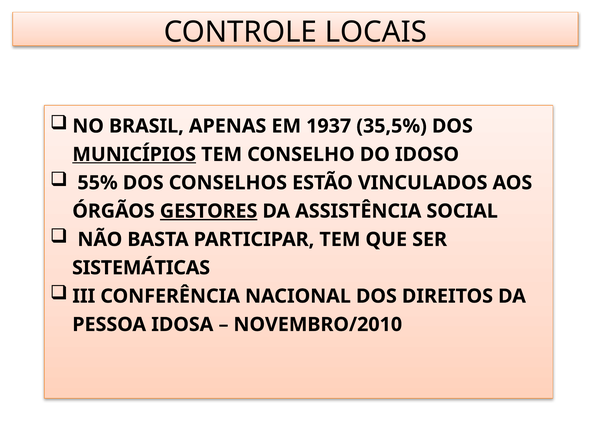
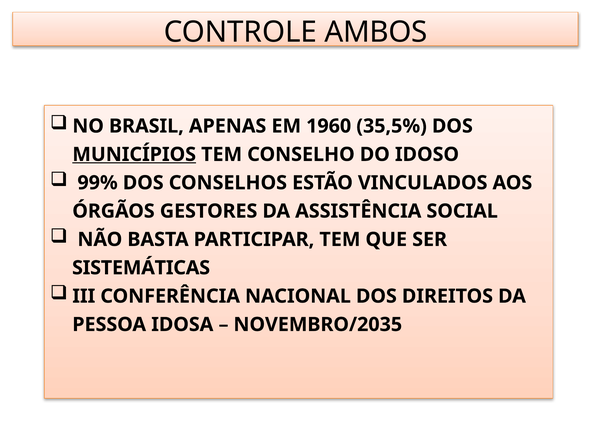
LOCAIS: LOCAIS -> AMBOS (376, 32)
1937: 1937 -> 1960 (329, 126)
55%: 55% -> 99% (98, 183)
GESTORES underline: present -> none (209, 211)
NOVEMBRO/2010: NOVEMBRO/2010 -> NOVEMBRO/2035 (318, 325)
